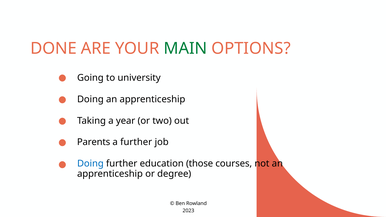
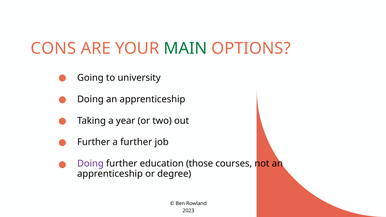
DONE: DONE -> CONS (53, 48)
Parents: Parents -> Further (94, 142)
Doing colour: blue -> purple (90, 164)
